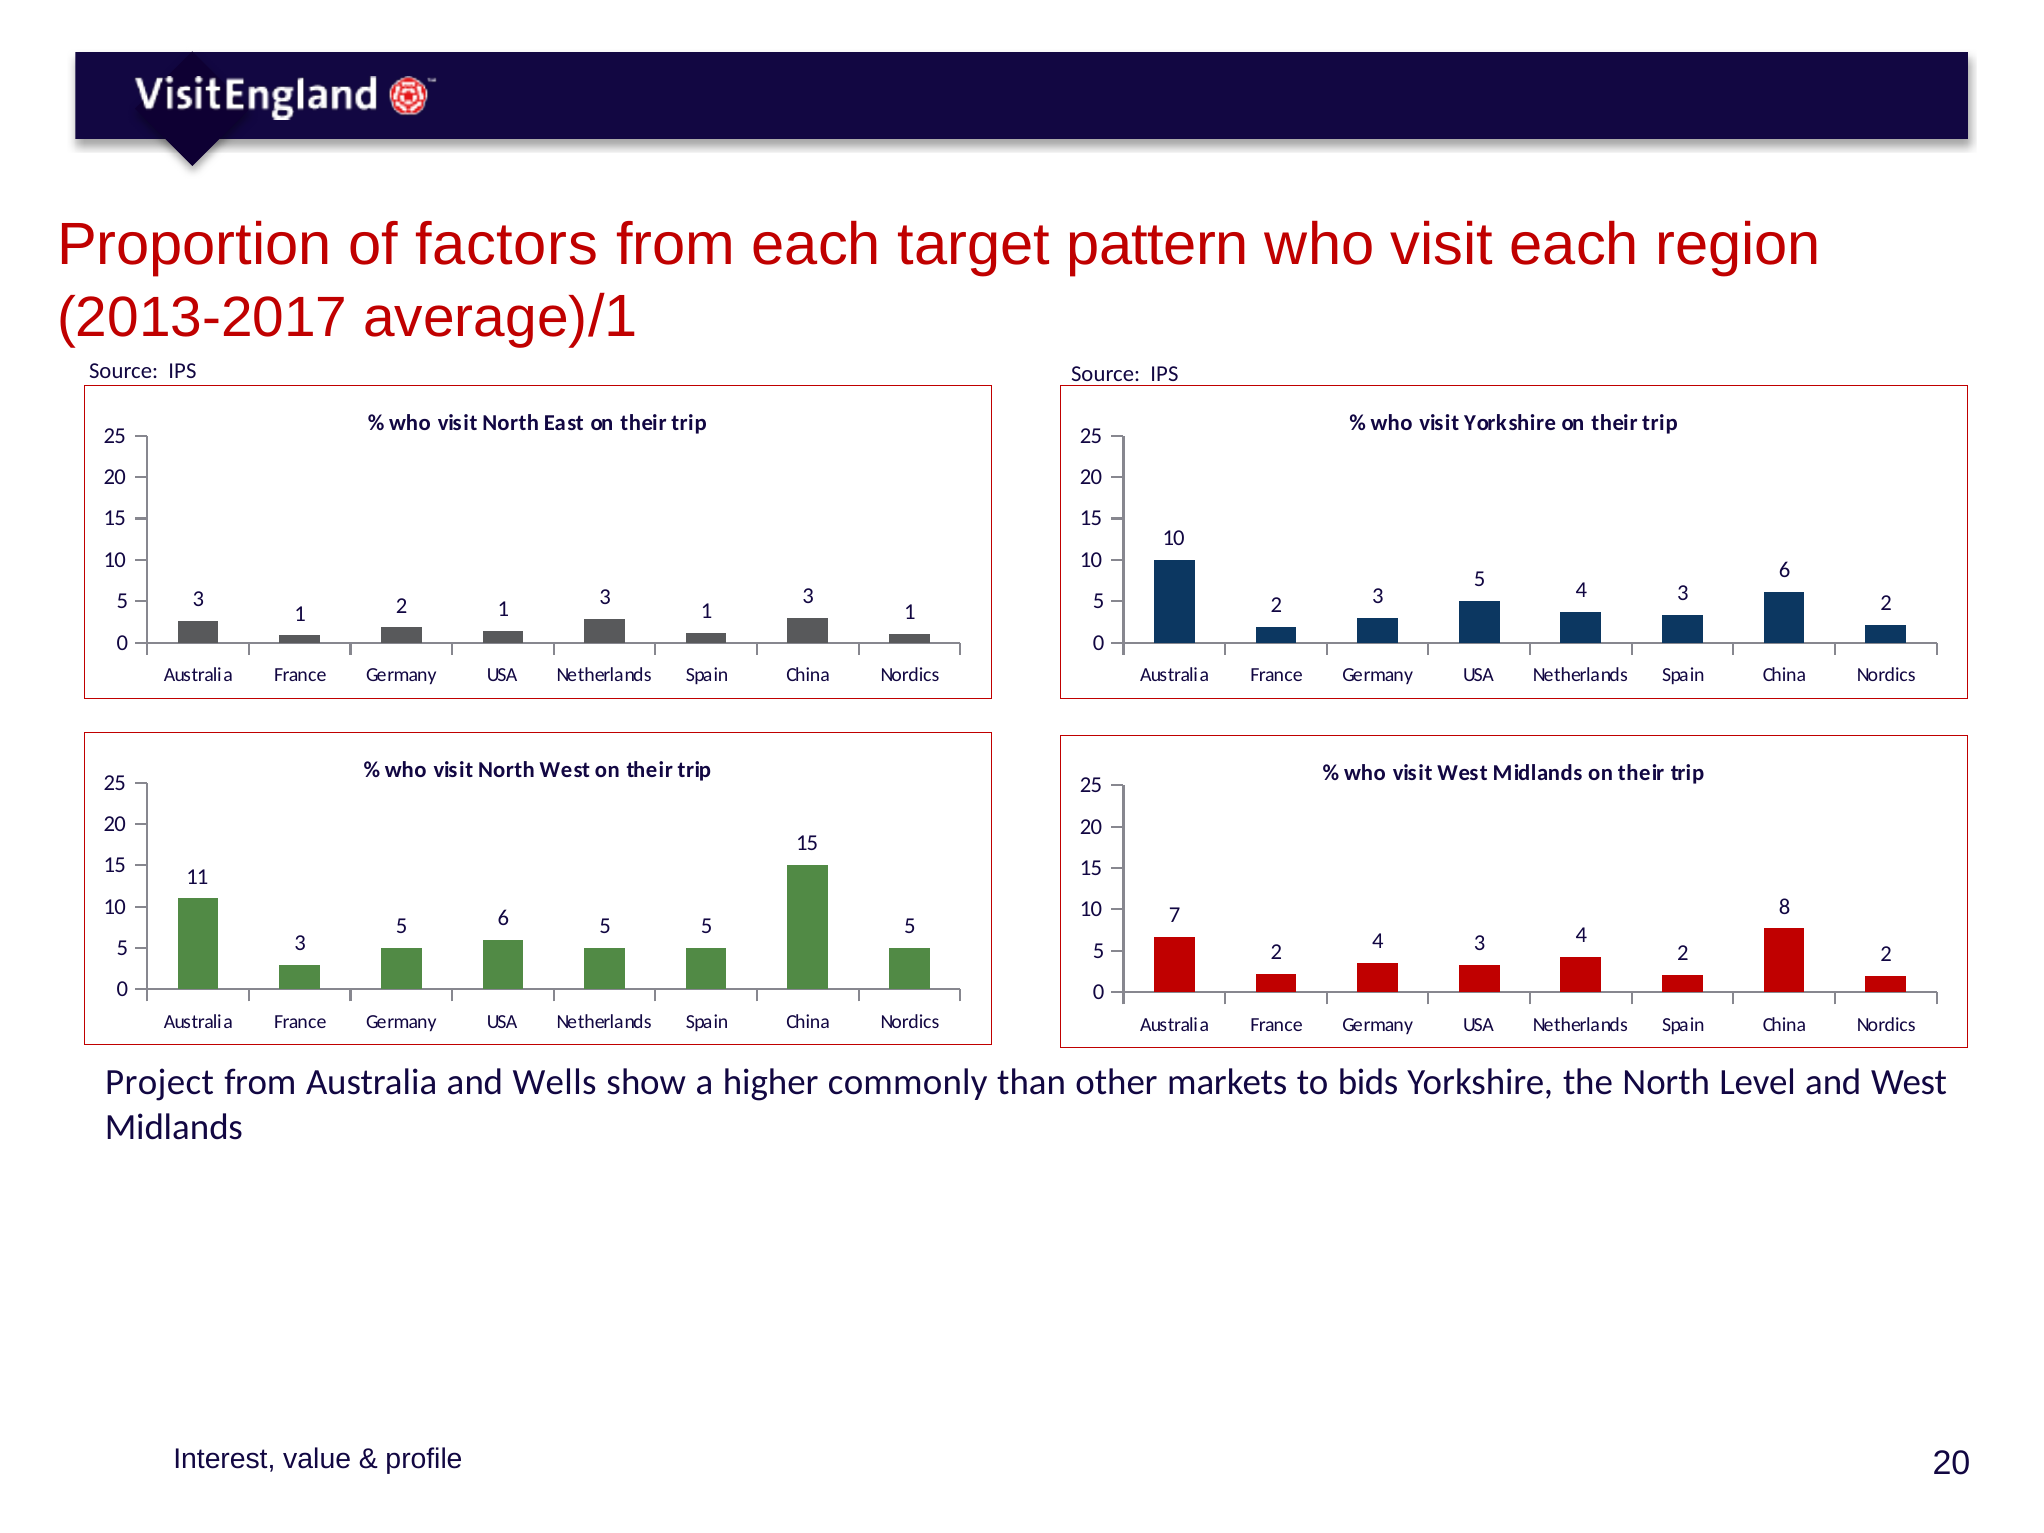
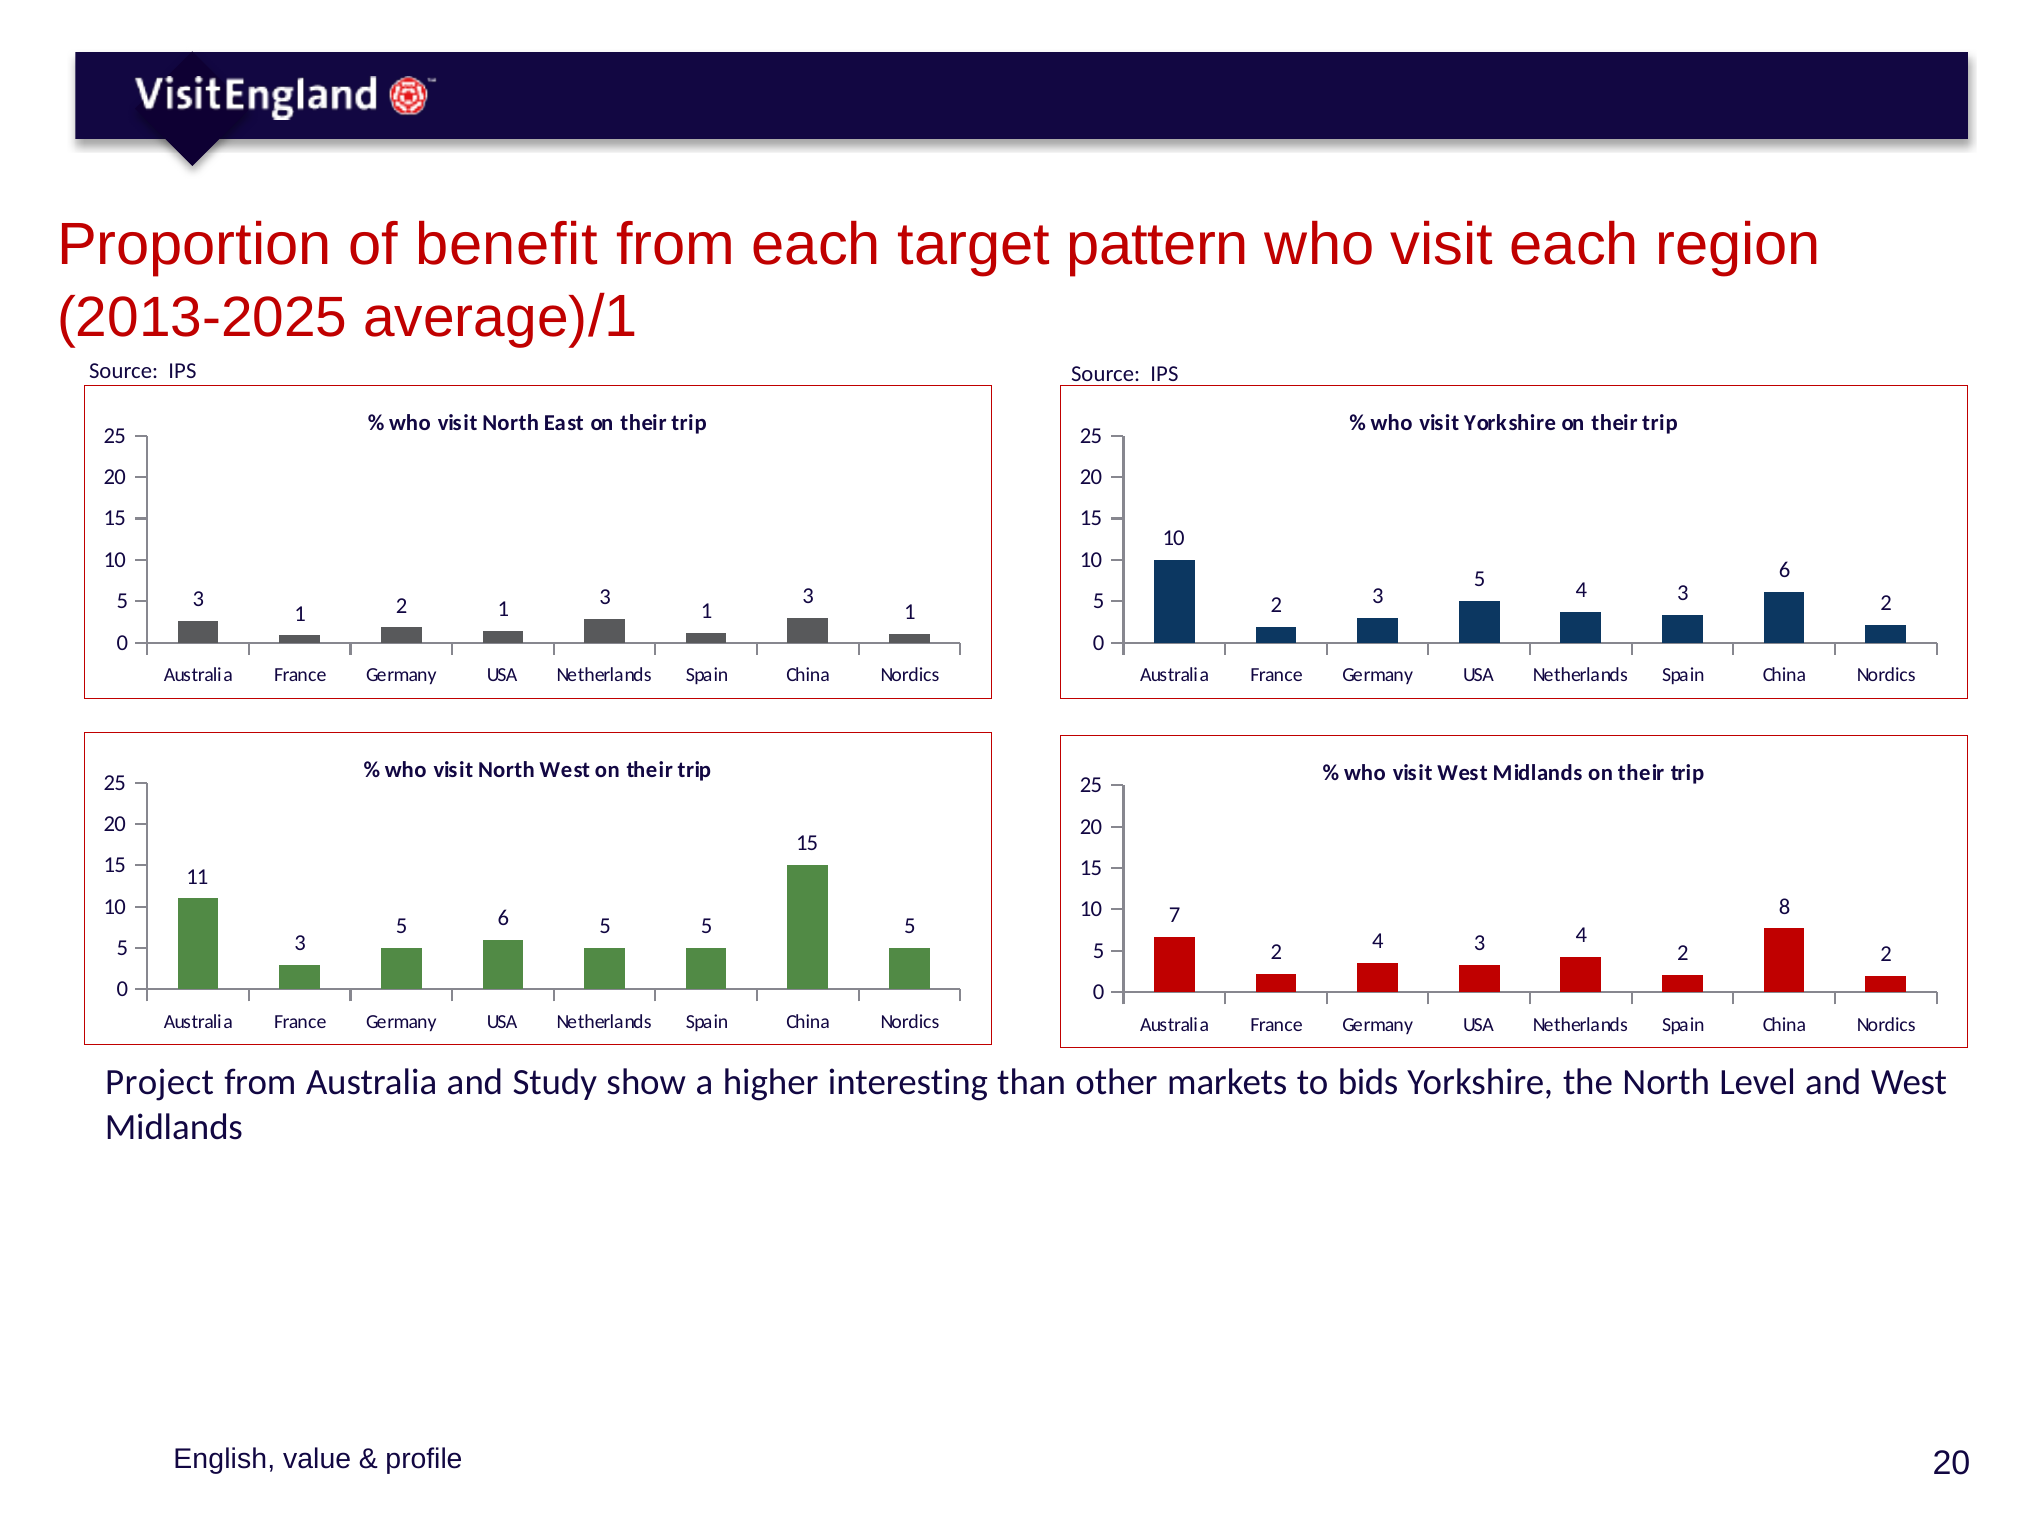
factors: factors -> benefit (507, 245)
2013-2017: 2013-2017 -> 2013-2025 (202, 317)
Wells: Wells -> Study (555, 1083)
commonly: commonly -> interesting (908, 1083)
Interest: Interest -> English (224, 1459)
